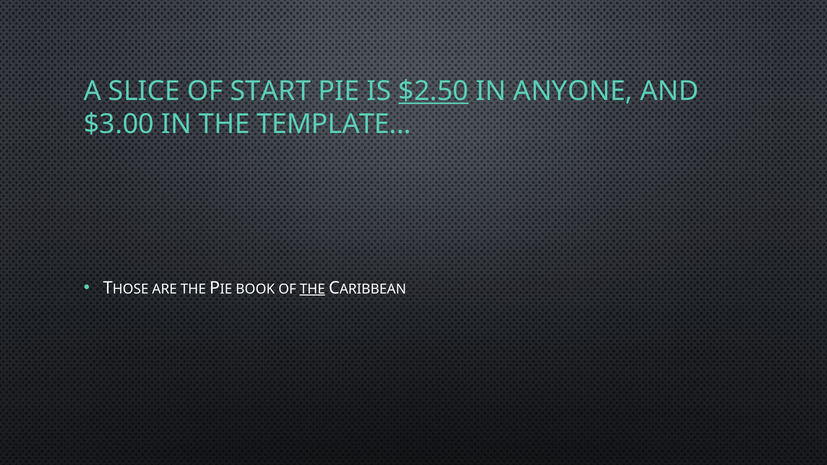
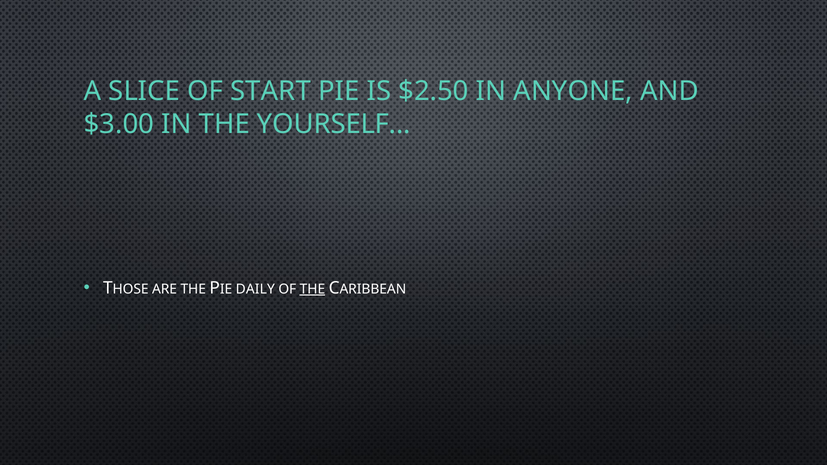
$2.50 underline: present -> none (434, 91)
TEMPLATE: TEMPLATE -> YOURSELF (334, 124)
BOOK: BOOK -> DAILY (255, 289)
